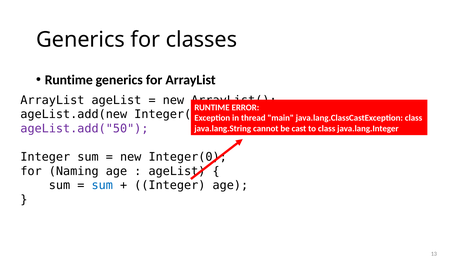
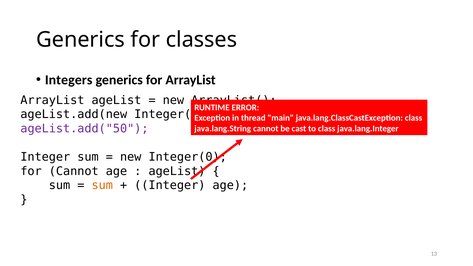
Runtime: Runtime -> Integers (69, 80)
for Naming: Naming -> Cannot (74, 171)
sum colour: blue -> orange (102, 185)
